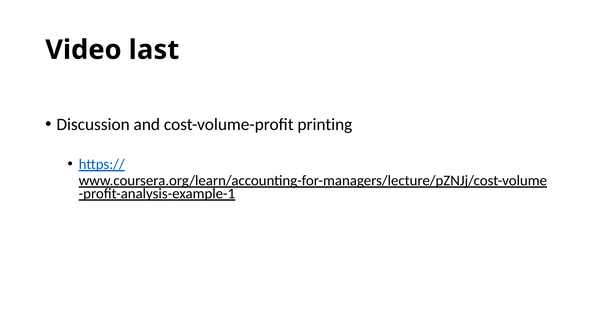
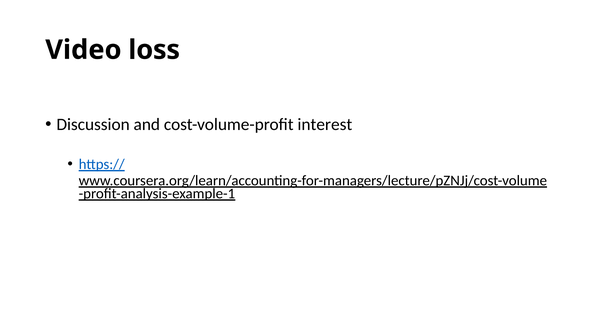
last: last -> loss (154, 50)
printing: printing -> interest (325, 124)
